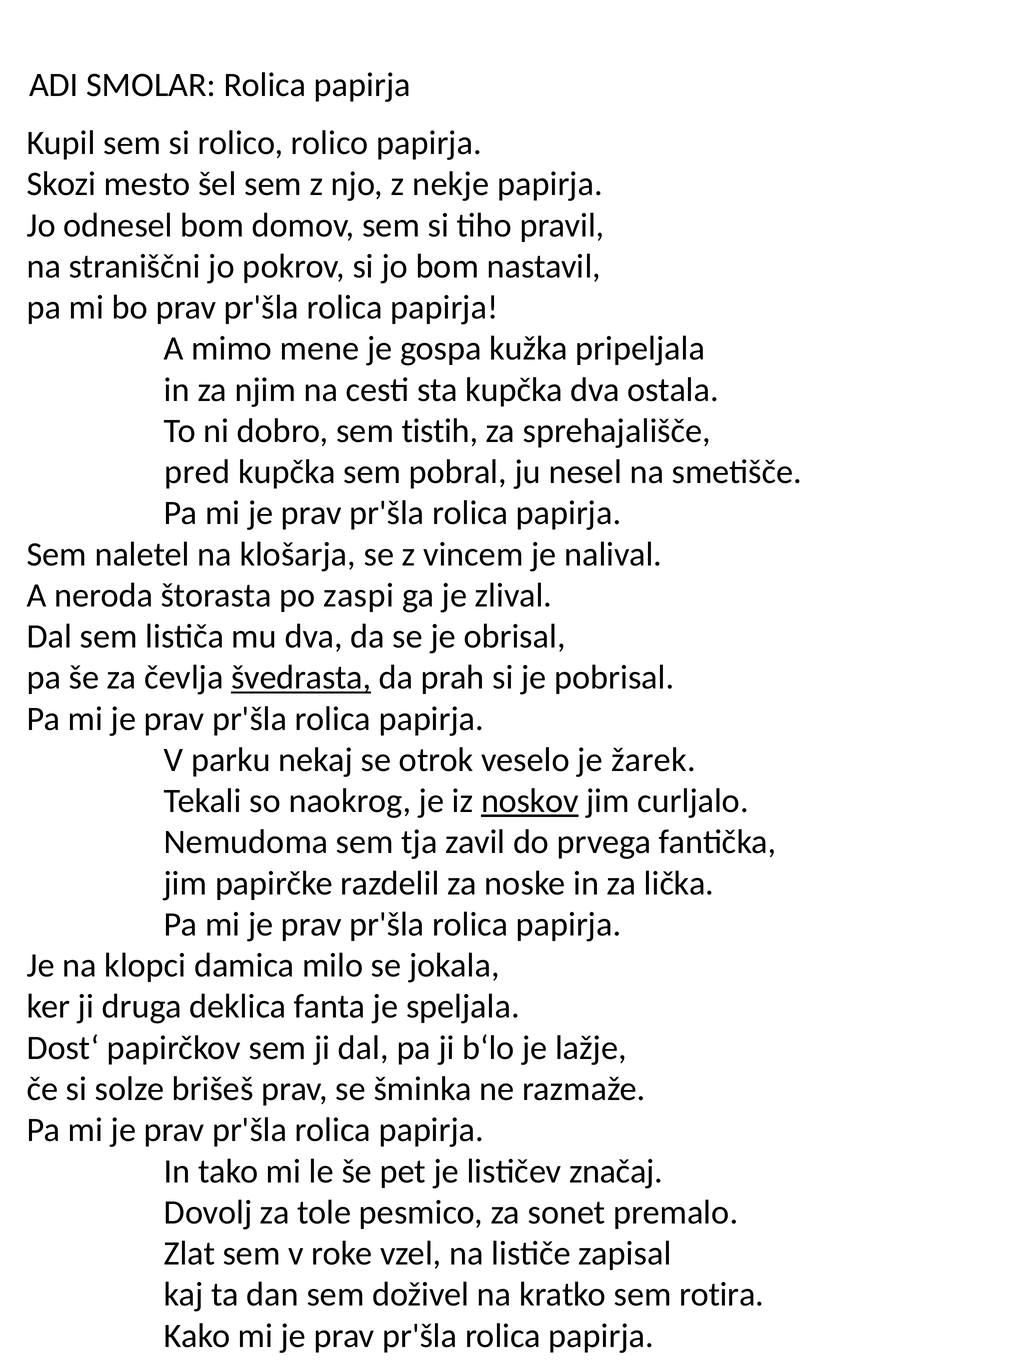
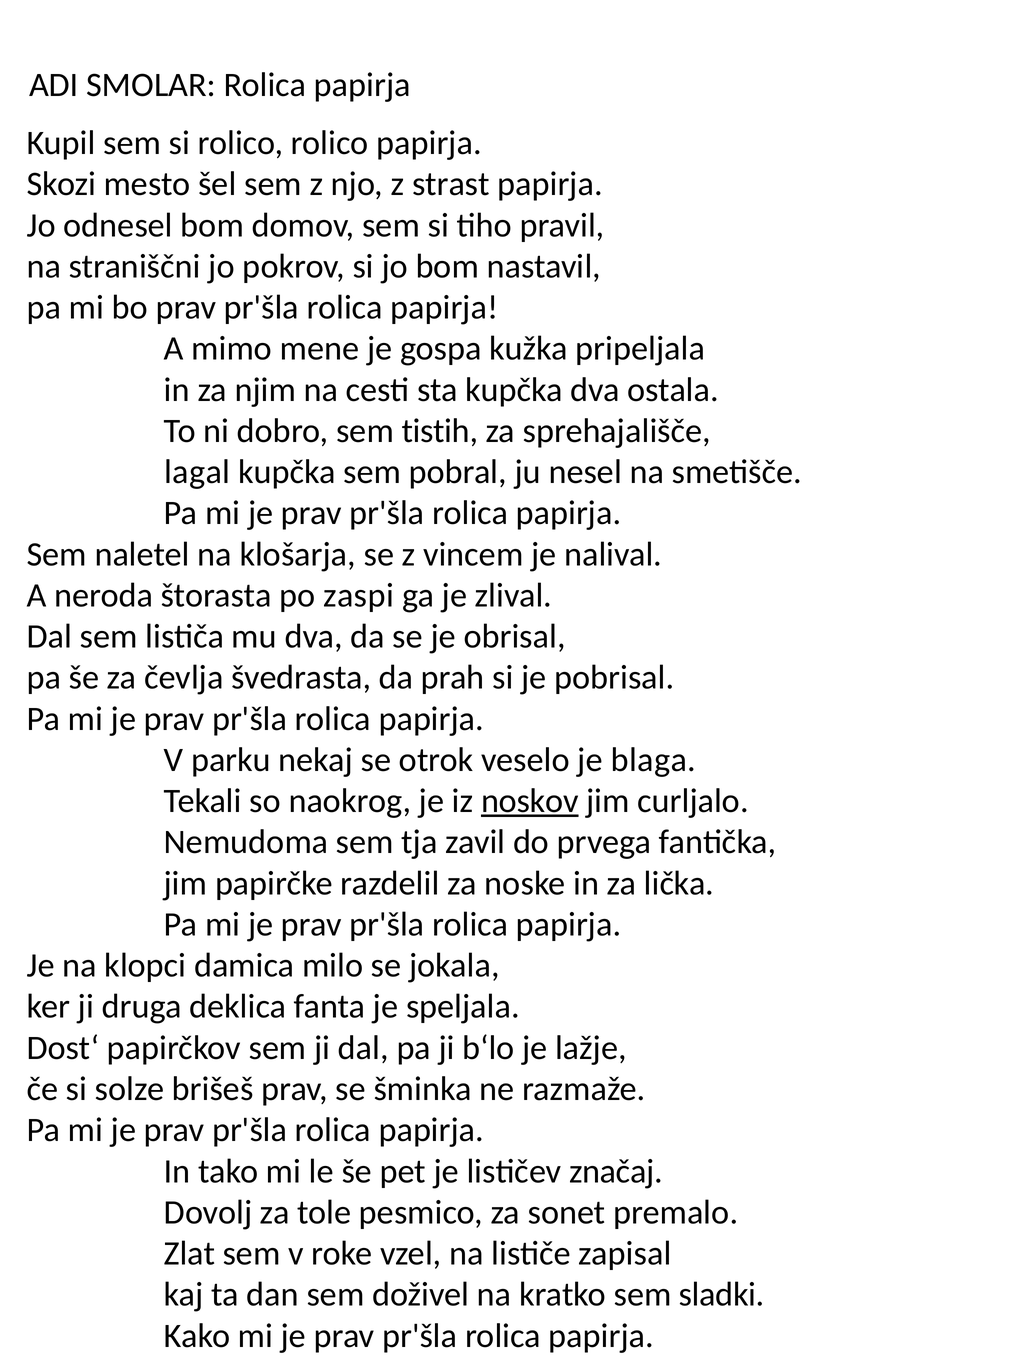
nekje: nekje -> strast (451, 184)
pred: pred -> lagal (197, 472)
švedrasta underline: present -> none (301, 678)
žarek: žarek -> blaga (653, 760)
rotira: rotira -> sladki (722, 1296)
